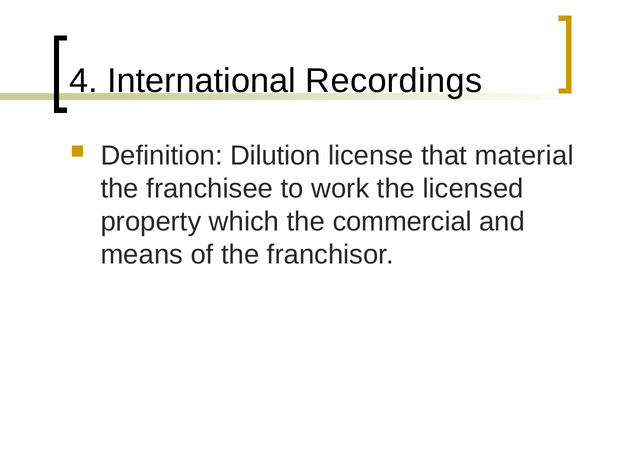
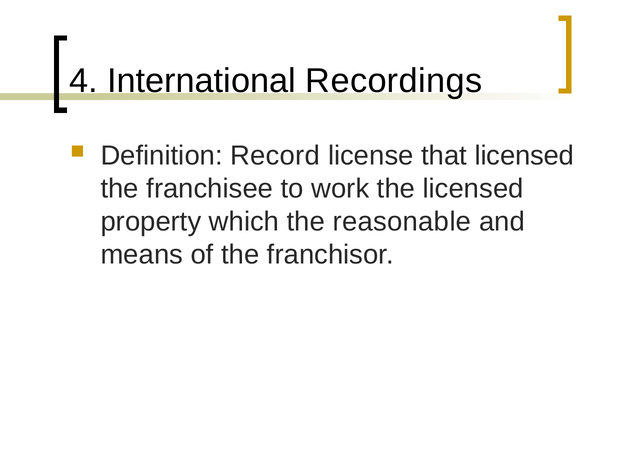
Dilution: Dilution -> Record (275, 155)
that material: material -> licensed (524, 155)
commercial: commercial -> reasonable (402, 221)
